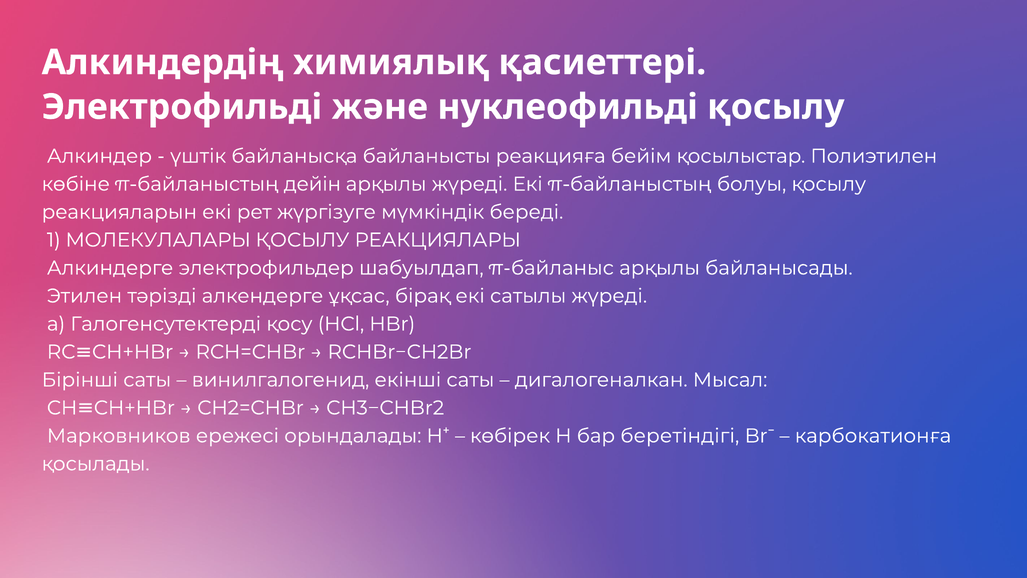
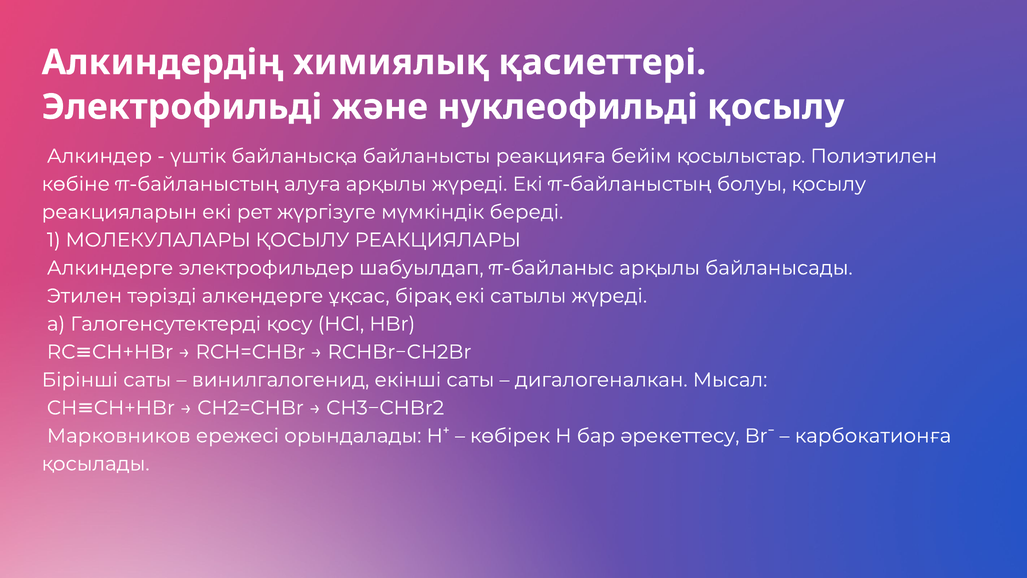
дейін: дейін -> алуға (312, 184)
беретіндігі: беретіндігі -> әрекеттесу (680, 436)
